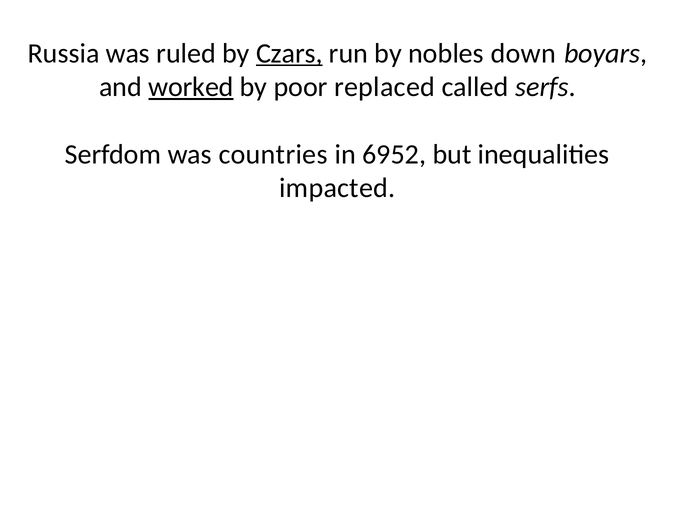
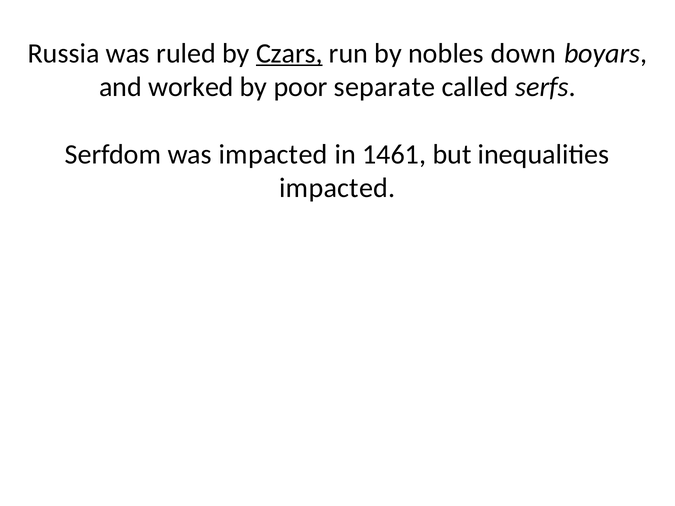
worked underline: present -> none (191, 87)
replaced: replaced -> separate (385, 87)
was countries: countries -> impacted (273, 155)
6952: 6952 -> 1461 (394, 155)
